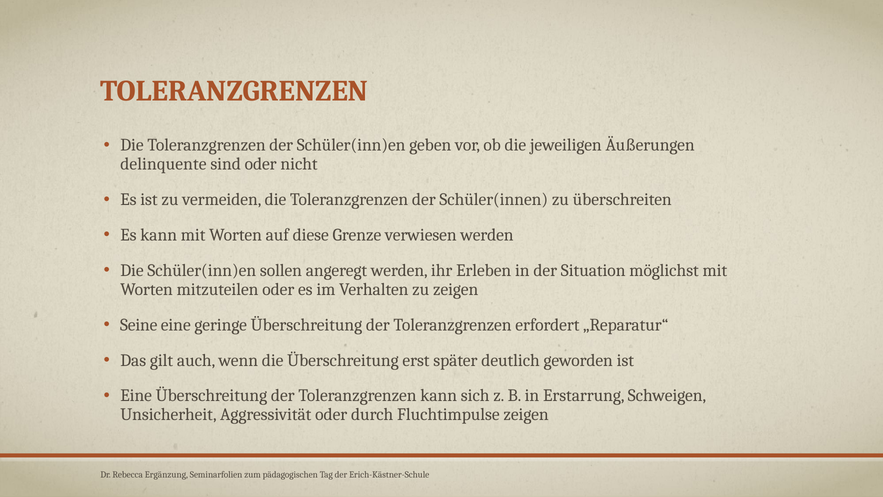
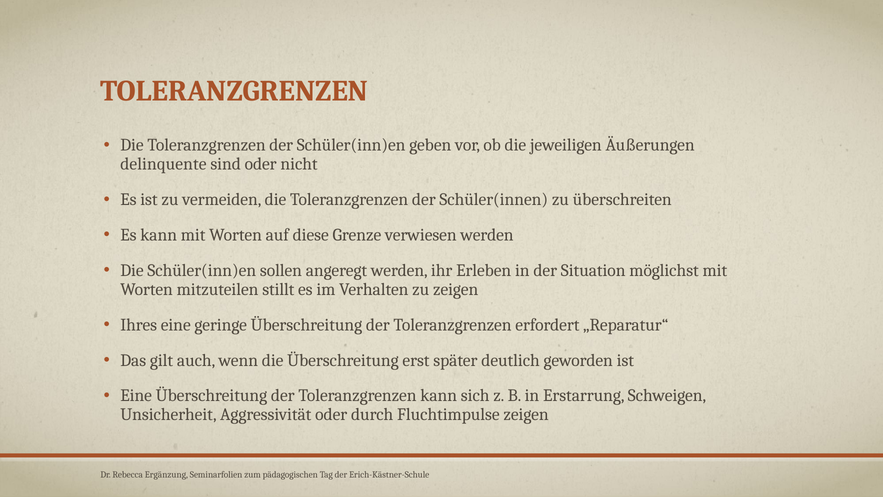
mitzuteilen oder: oder -> stillt (278, 289)
Seine: Seine -> Ihres (139, 325)
